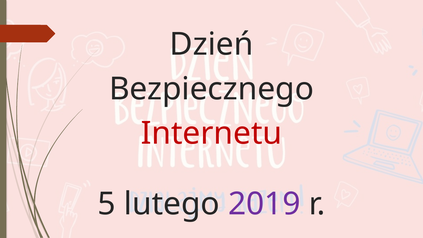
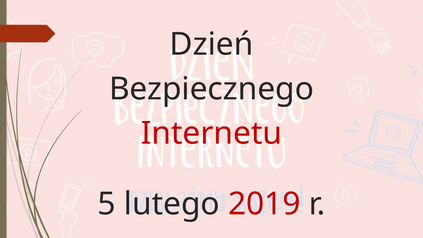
2019 colour: purple -> red (264, 204)
